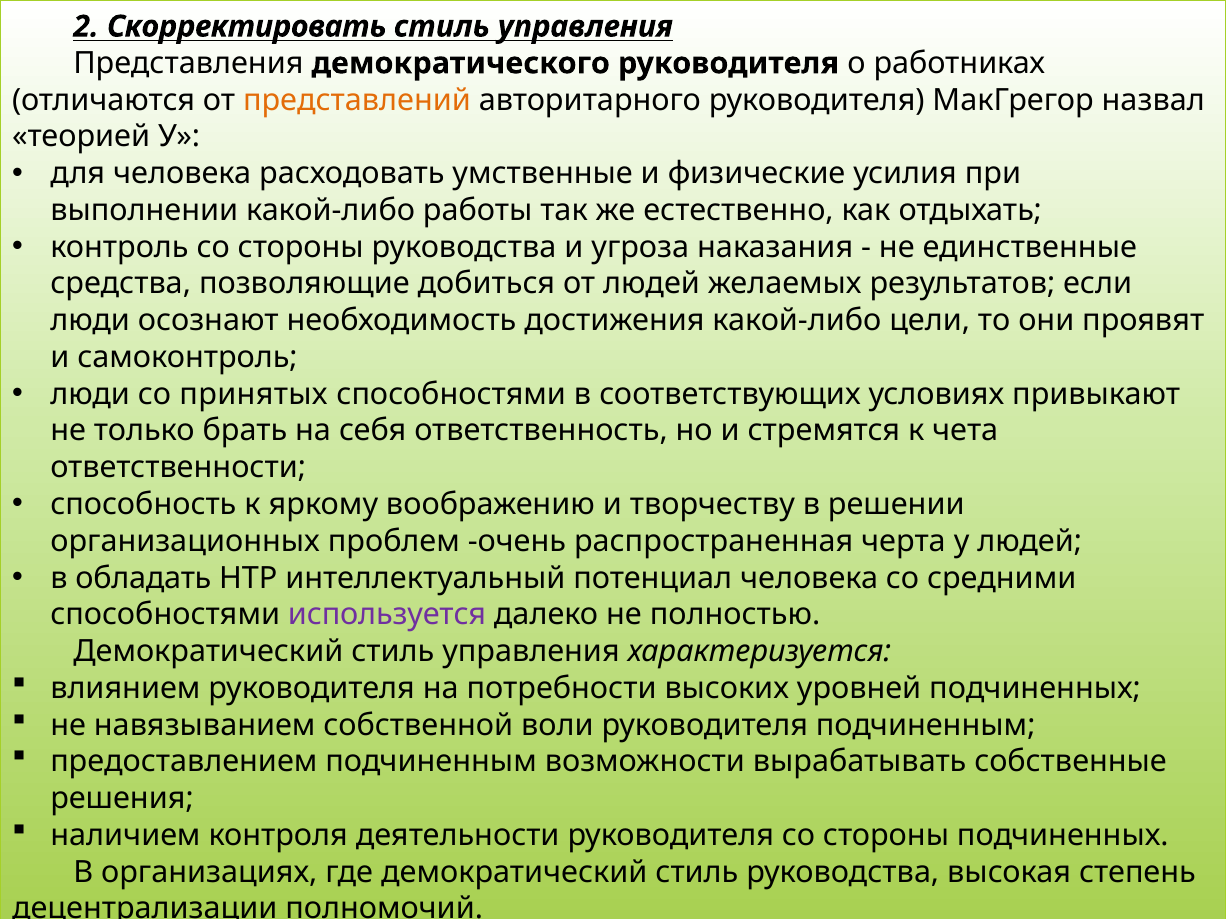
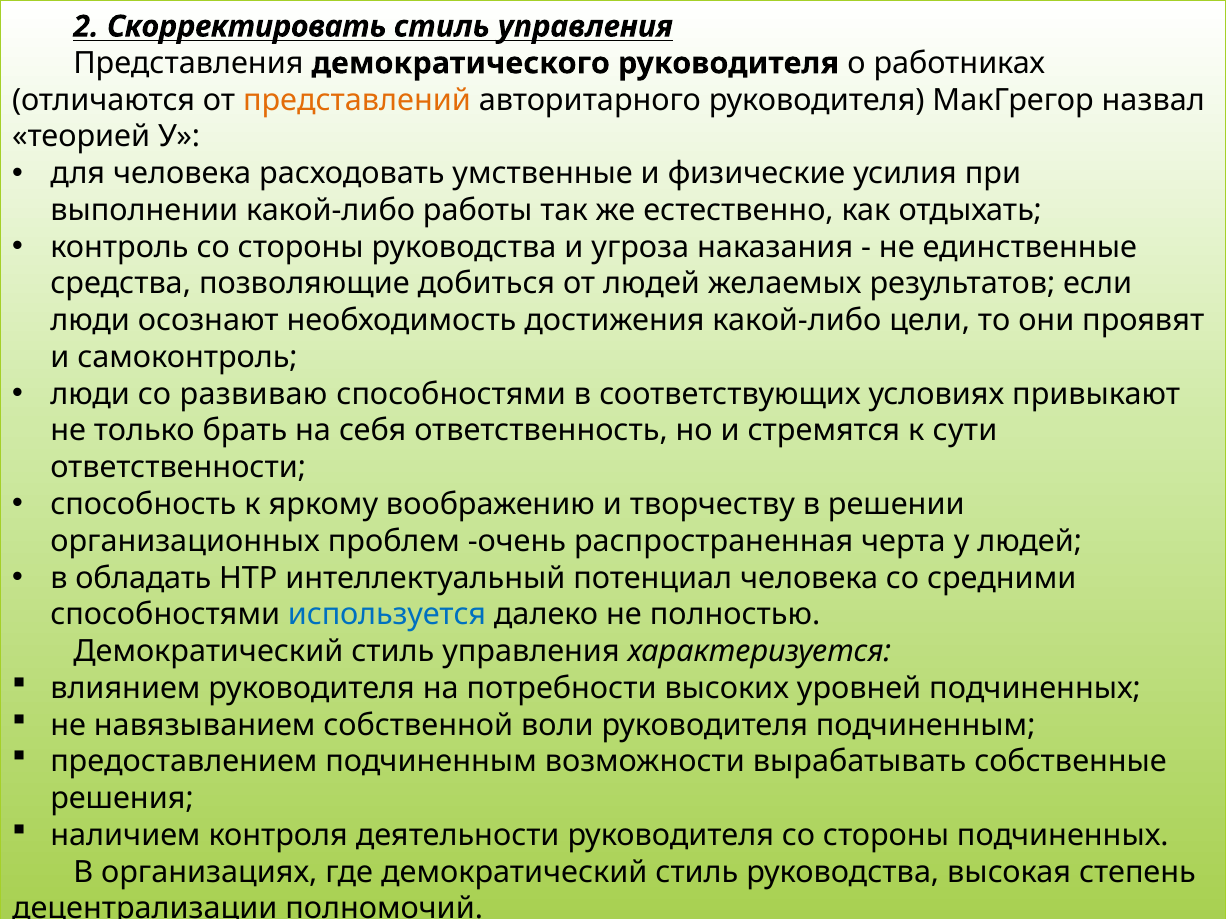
принятых: принятых -> развиваю (254, 394)
чета: чета -> сути (965, 431)
используется colour: purple -> blue (387, 615)
